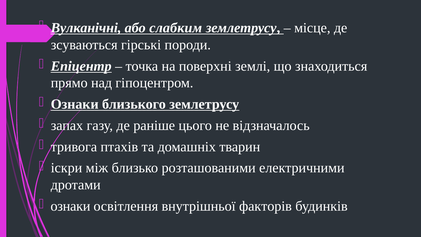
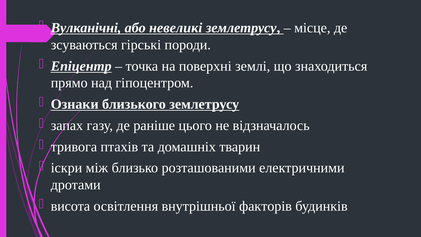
слабким: слабким -> невеликі (176, 28)
ознаки: ознаки -> висота (70, 206)
